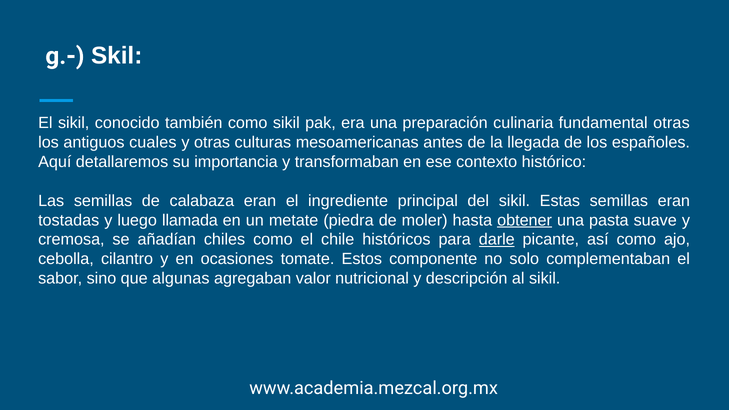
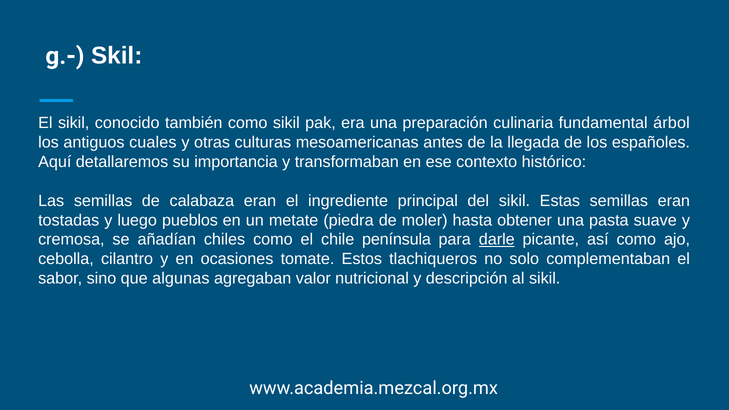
fundamental otras: otras -> árbol (671, 123)
llamada: llamada -> pueblos (190, 220)
obtener underline: present -> none (525, 220)
históricos: históricos -> península (397, 240)
componente: componente -> tlachiqueros (433, 259)
